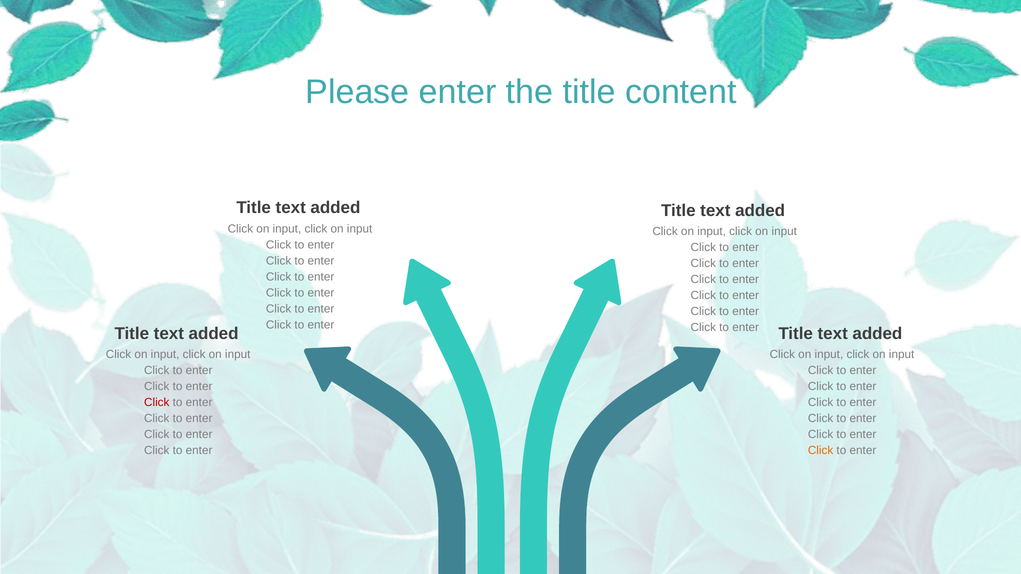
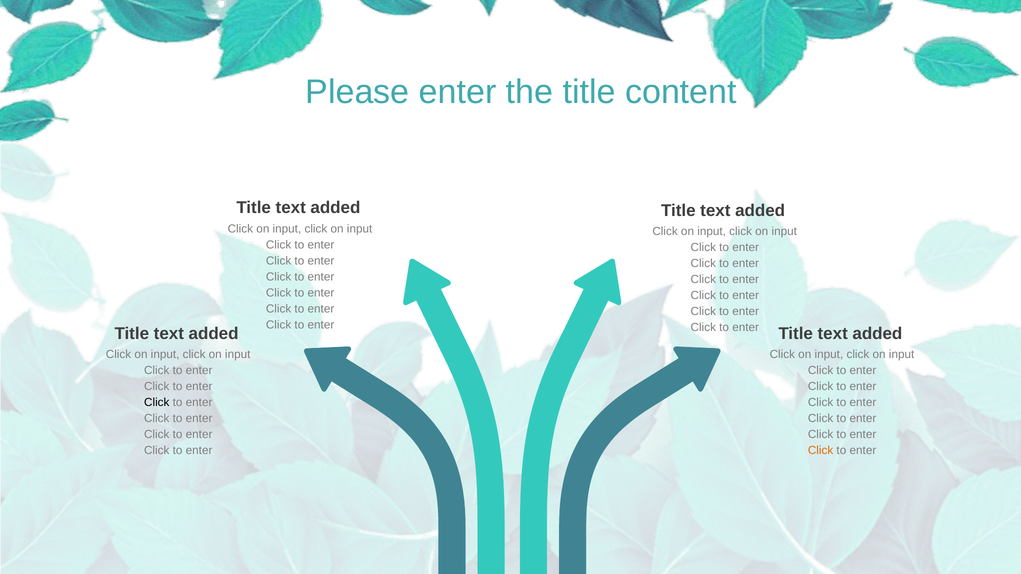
Click colour: red -> black (157, 403)
